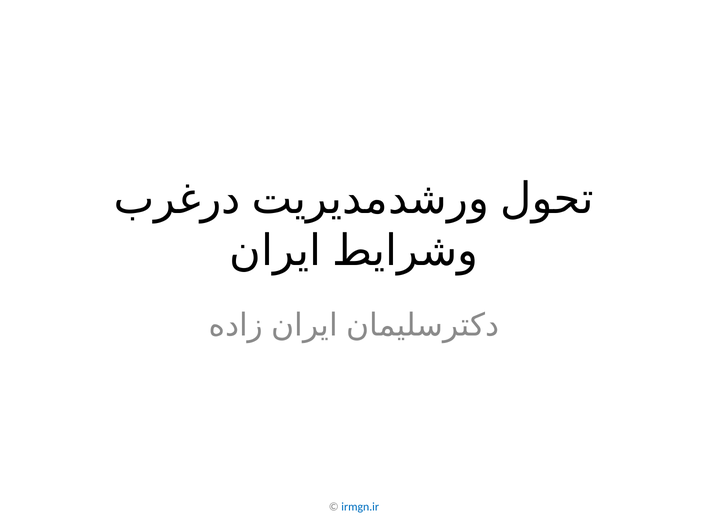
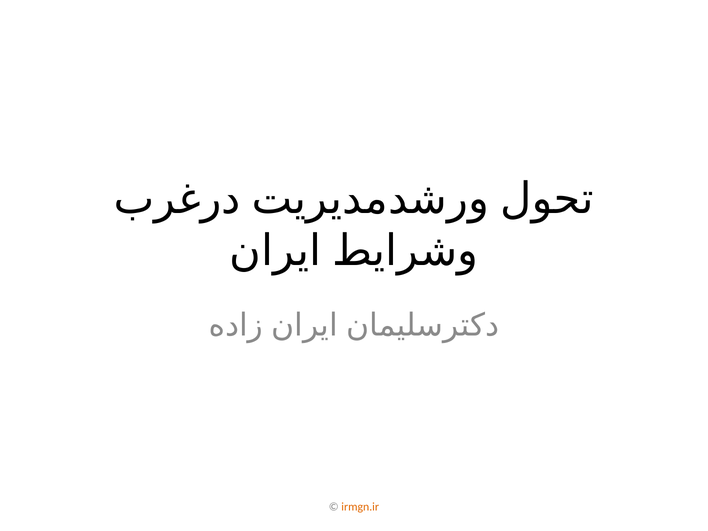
irmgn.ir colour: blue -> orange (360, 507)
